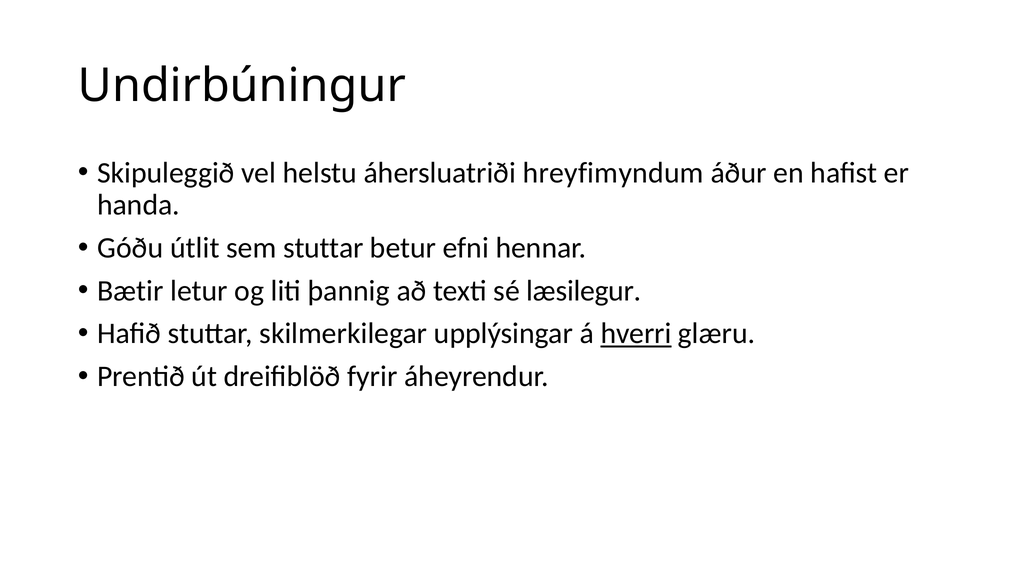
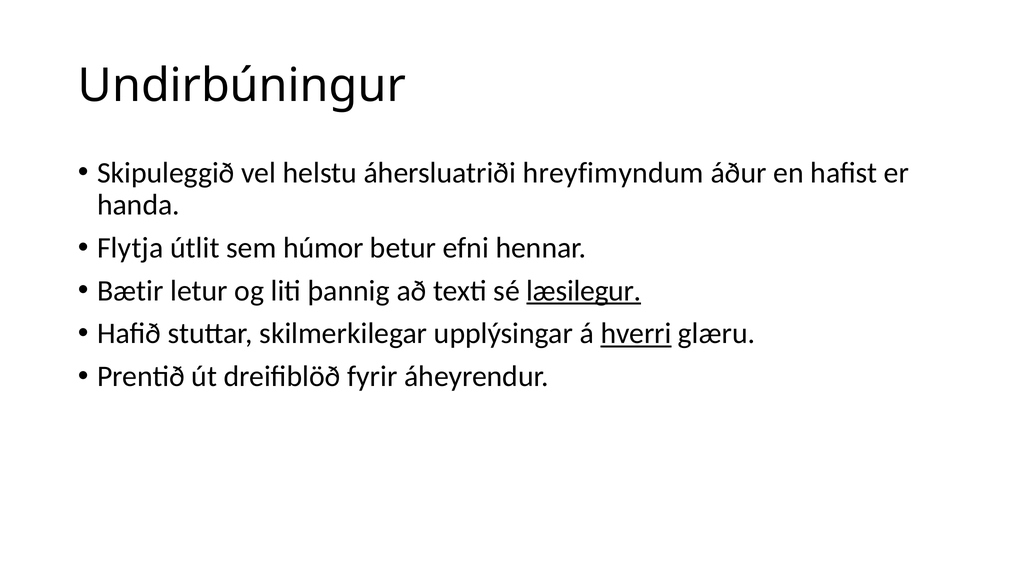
Góðu: Góðu -> Flytja (130, 248)
sem stuttar: stuttar -> húmor (323, 248)
læsilegur underline: none -> present (584, 291)
